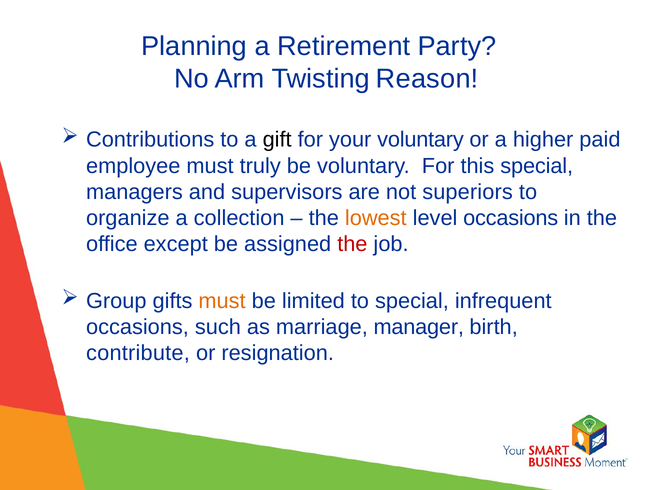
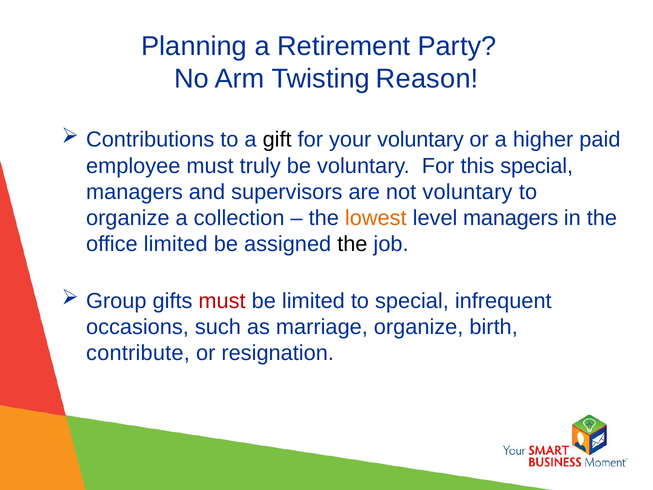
not superiors: superiors -> voluntary (467, 192)
level occasions: occasions -> managers (511, 218)
office except: except -> limited (176, 244)
the colour: red -> black (352, 244)
must colour: orange -> red (222, 301)
marriage manager: manager -> organize (419, 327)
